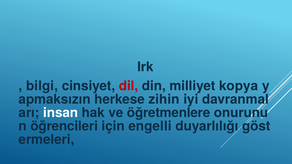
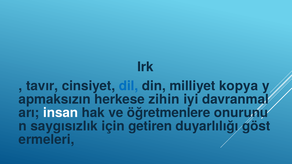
bilgi: bilgi -> tavır (42, 86)
dil colour: red -> blue (129, 86)
öğrencileri: öğrencileri -> saygısızlık (64, 126)
engelli: engelli -> getiren (150, 126)
